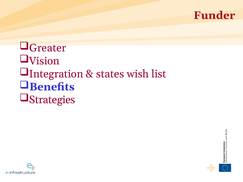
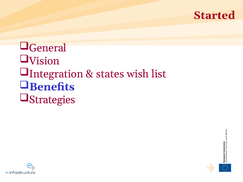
Funder: Funder -> Started (214, 15)
Greater: Greater -> General (48, 48)
